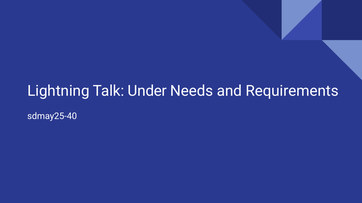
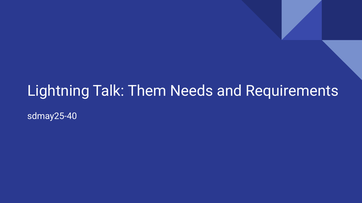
Under: Under -> Them (147, 91)
